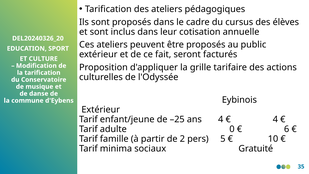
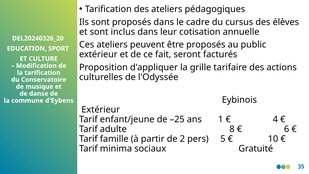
ans 4: 4 -> 1 (221, 119)
0: 0 -> 8 (232, 129)
